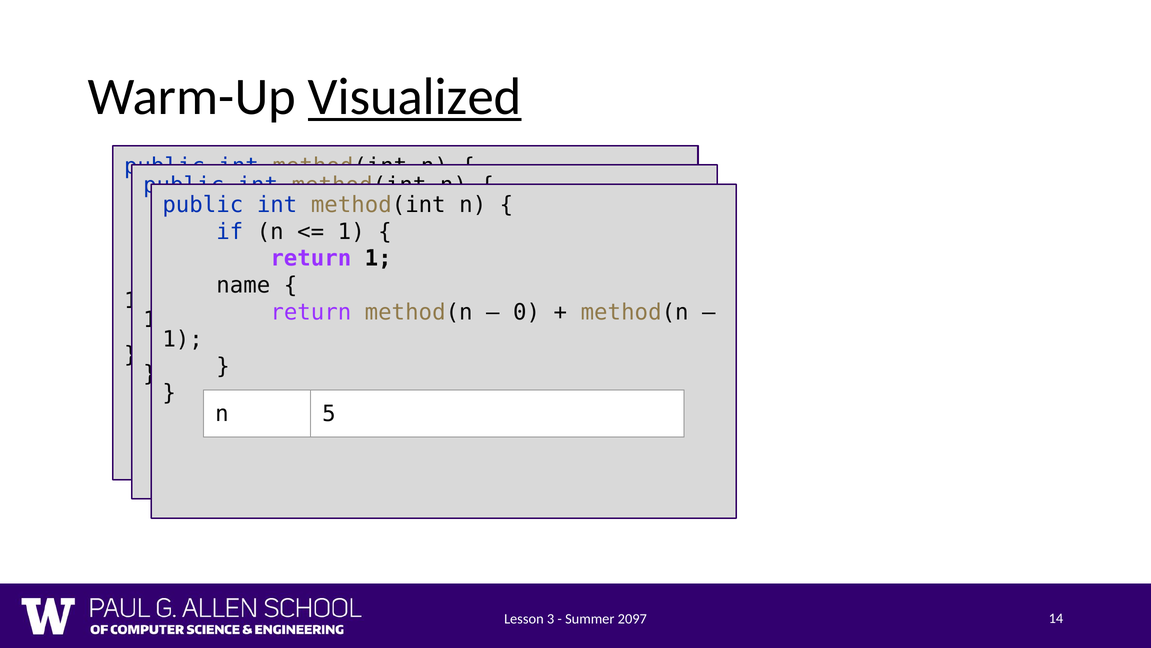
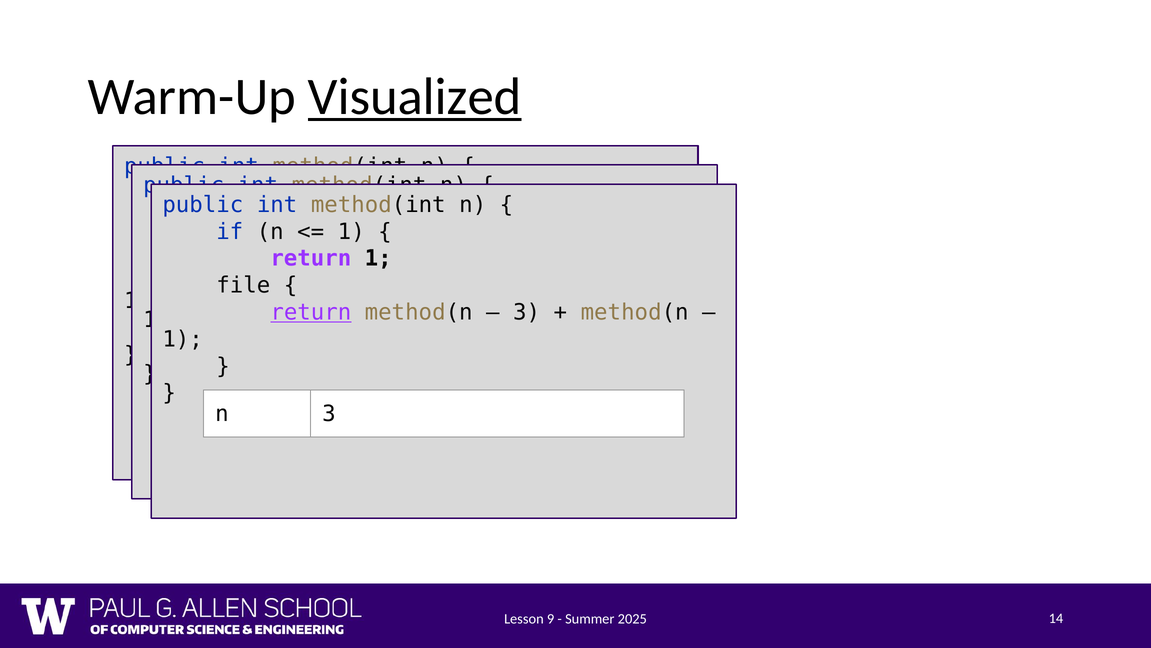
name: name -> file (243, 285)
return underline: none -> present (311, 312)
0: 0 -> 3 (527, 312)
5: 5 -> 3 (329, 414)
Lesson 3: 3 -> 9 (551, 618)
2097: 2097 -> 2025 (632, 618)
